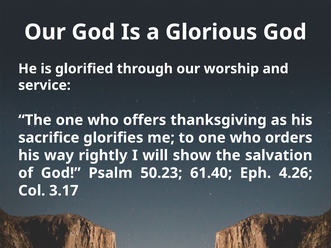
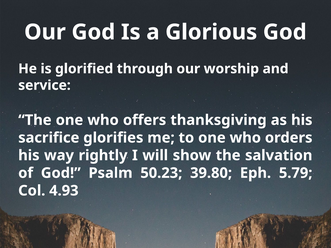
61.40: 61.40 -> 39.80 (211, 173)
4.26: 4.26 -> 5.79 (296, 173)
3.17: 3.17 -> 4.93 (64, 191)
